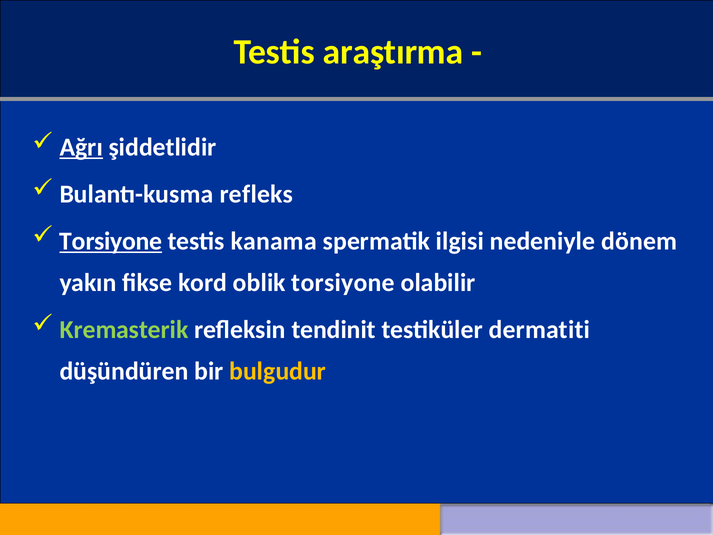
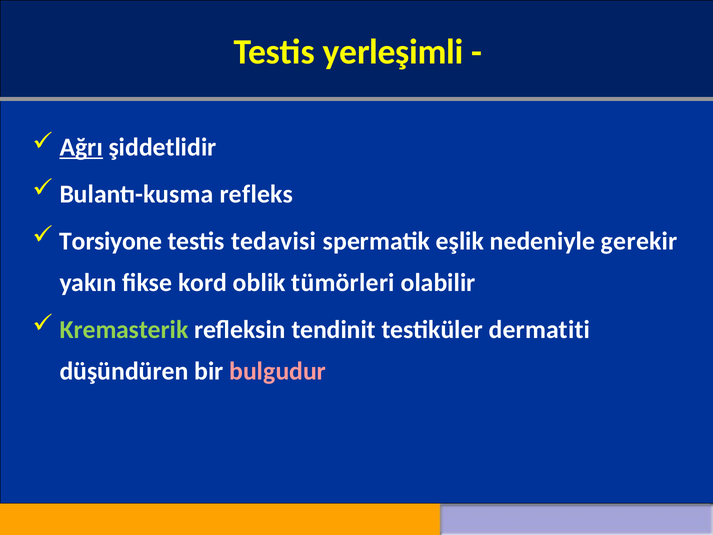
araştırma: araştırma -> yerleşimli (393, 52)
Torsiyone underline: present -> none (111, 241)
kanama: kanama -> tedavisi (274, 241)
ilgisi: ilgisi -> eşlik (460, 241)
dönem: dönem -> gerekir (639, 241)
oblik torsiyone: torsiyone -> tümörleri (343, 283)
bulgudur colour: yellow -> pink (278, 371)
